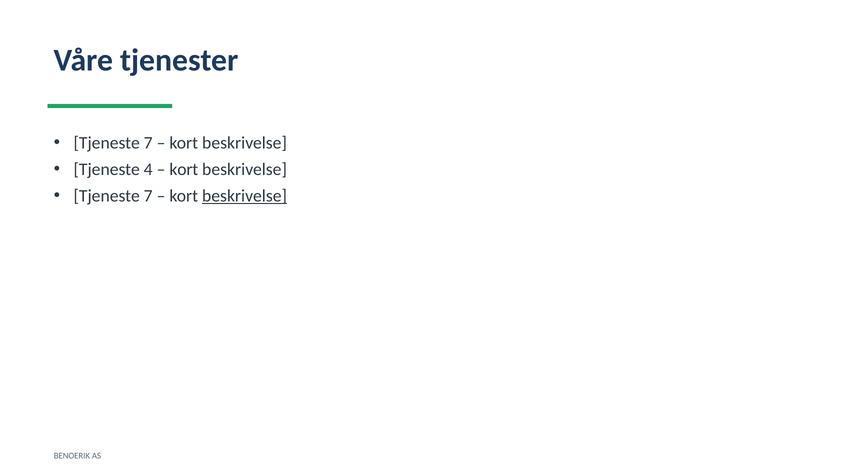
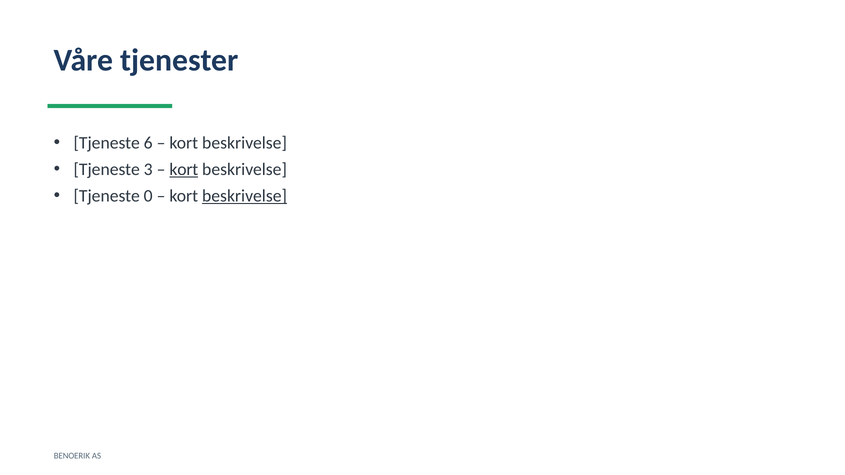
7: 7 -> 6 (148, 143)
4: 4 -> 3 (148, 170)
kort underline: none -> present (184, 170)
7: 7 -> 0 (148, 196)
